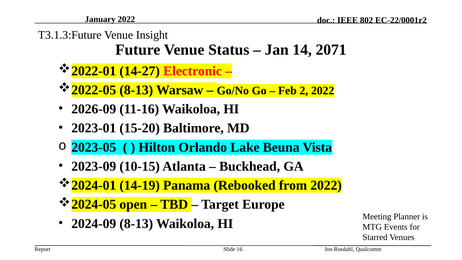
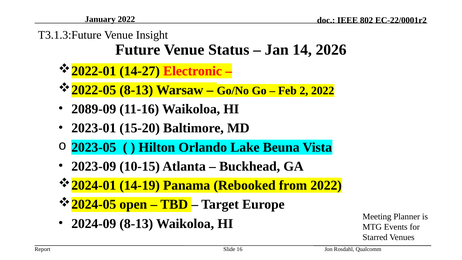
2071: 2071 -> 2026 (331, 50)
2026-09: 2026-09 -> 2089-09 (94, 109)
